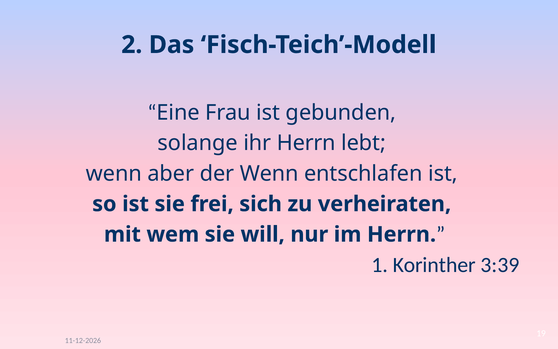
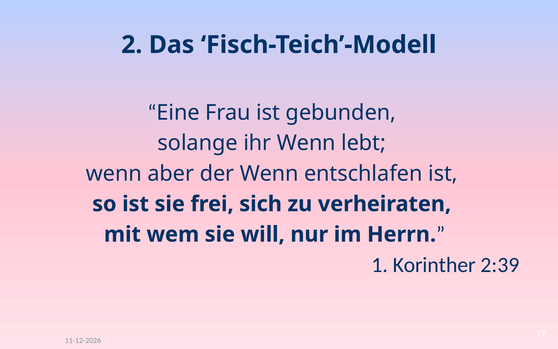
ihr Herrn: Herrn -> Wenn (306, 143)
3:39: 3:39 -> 2:39 (500, 265)
